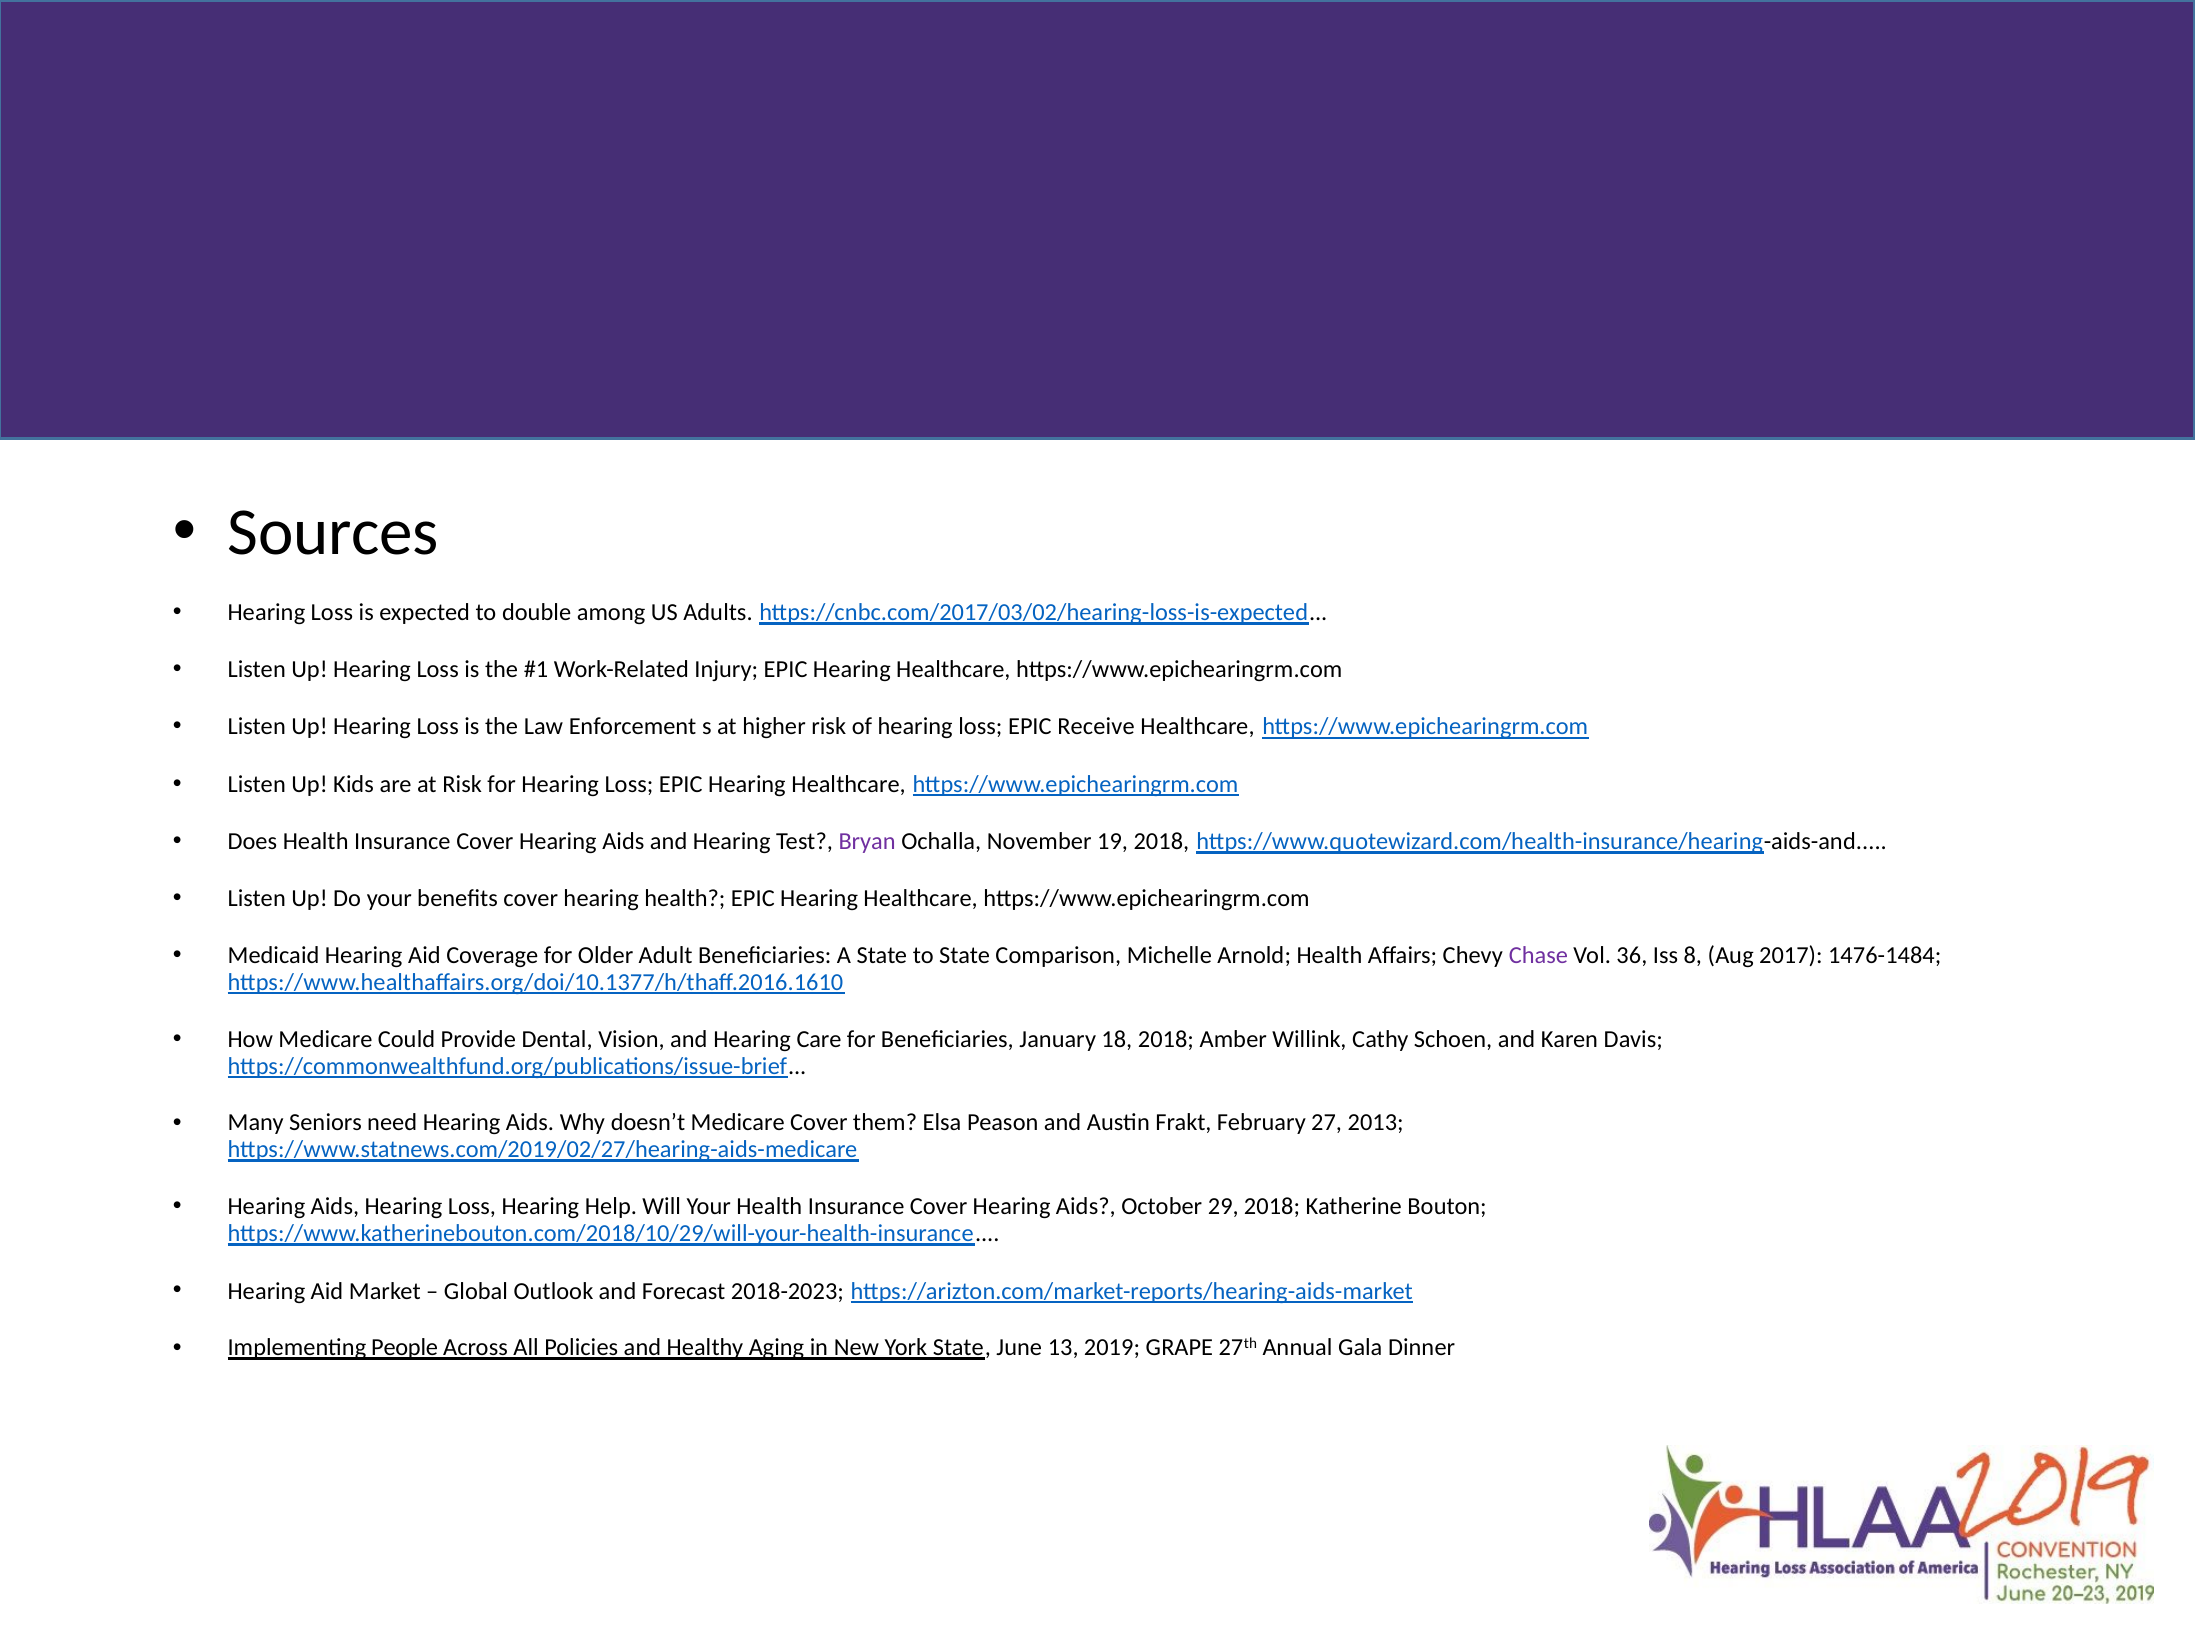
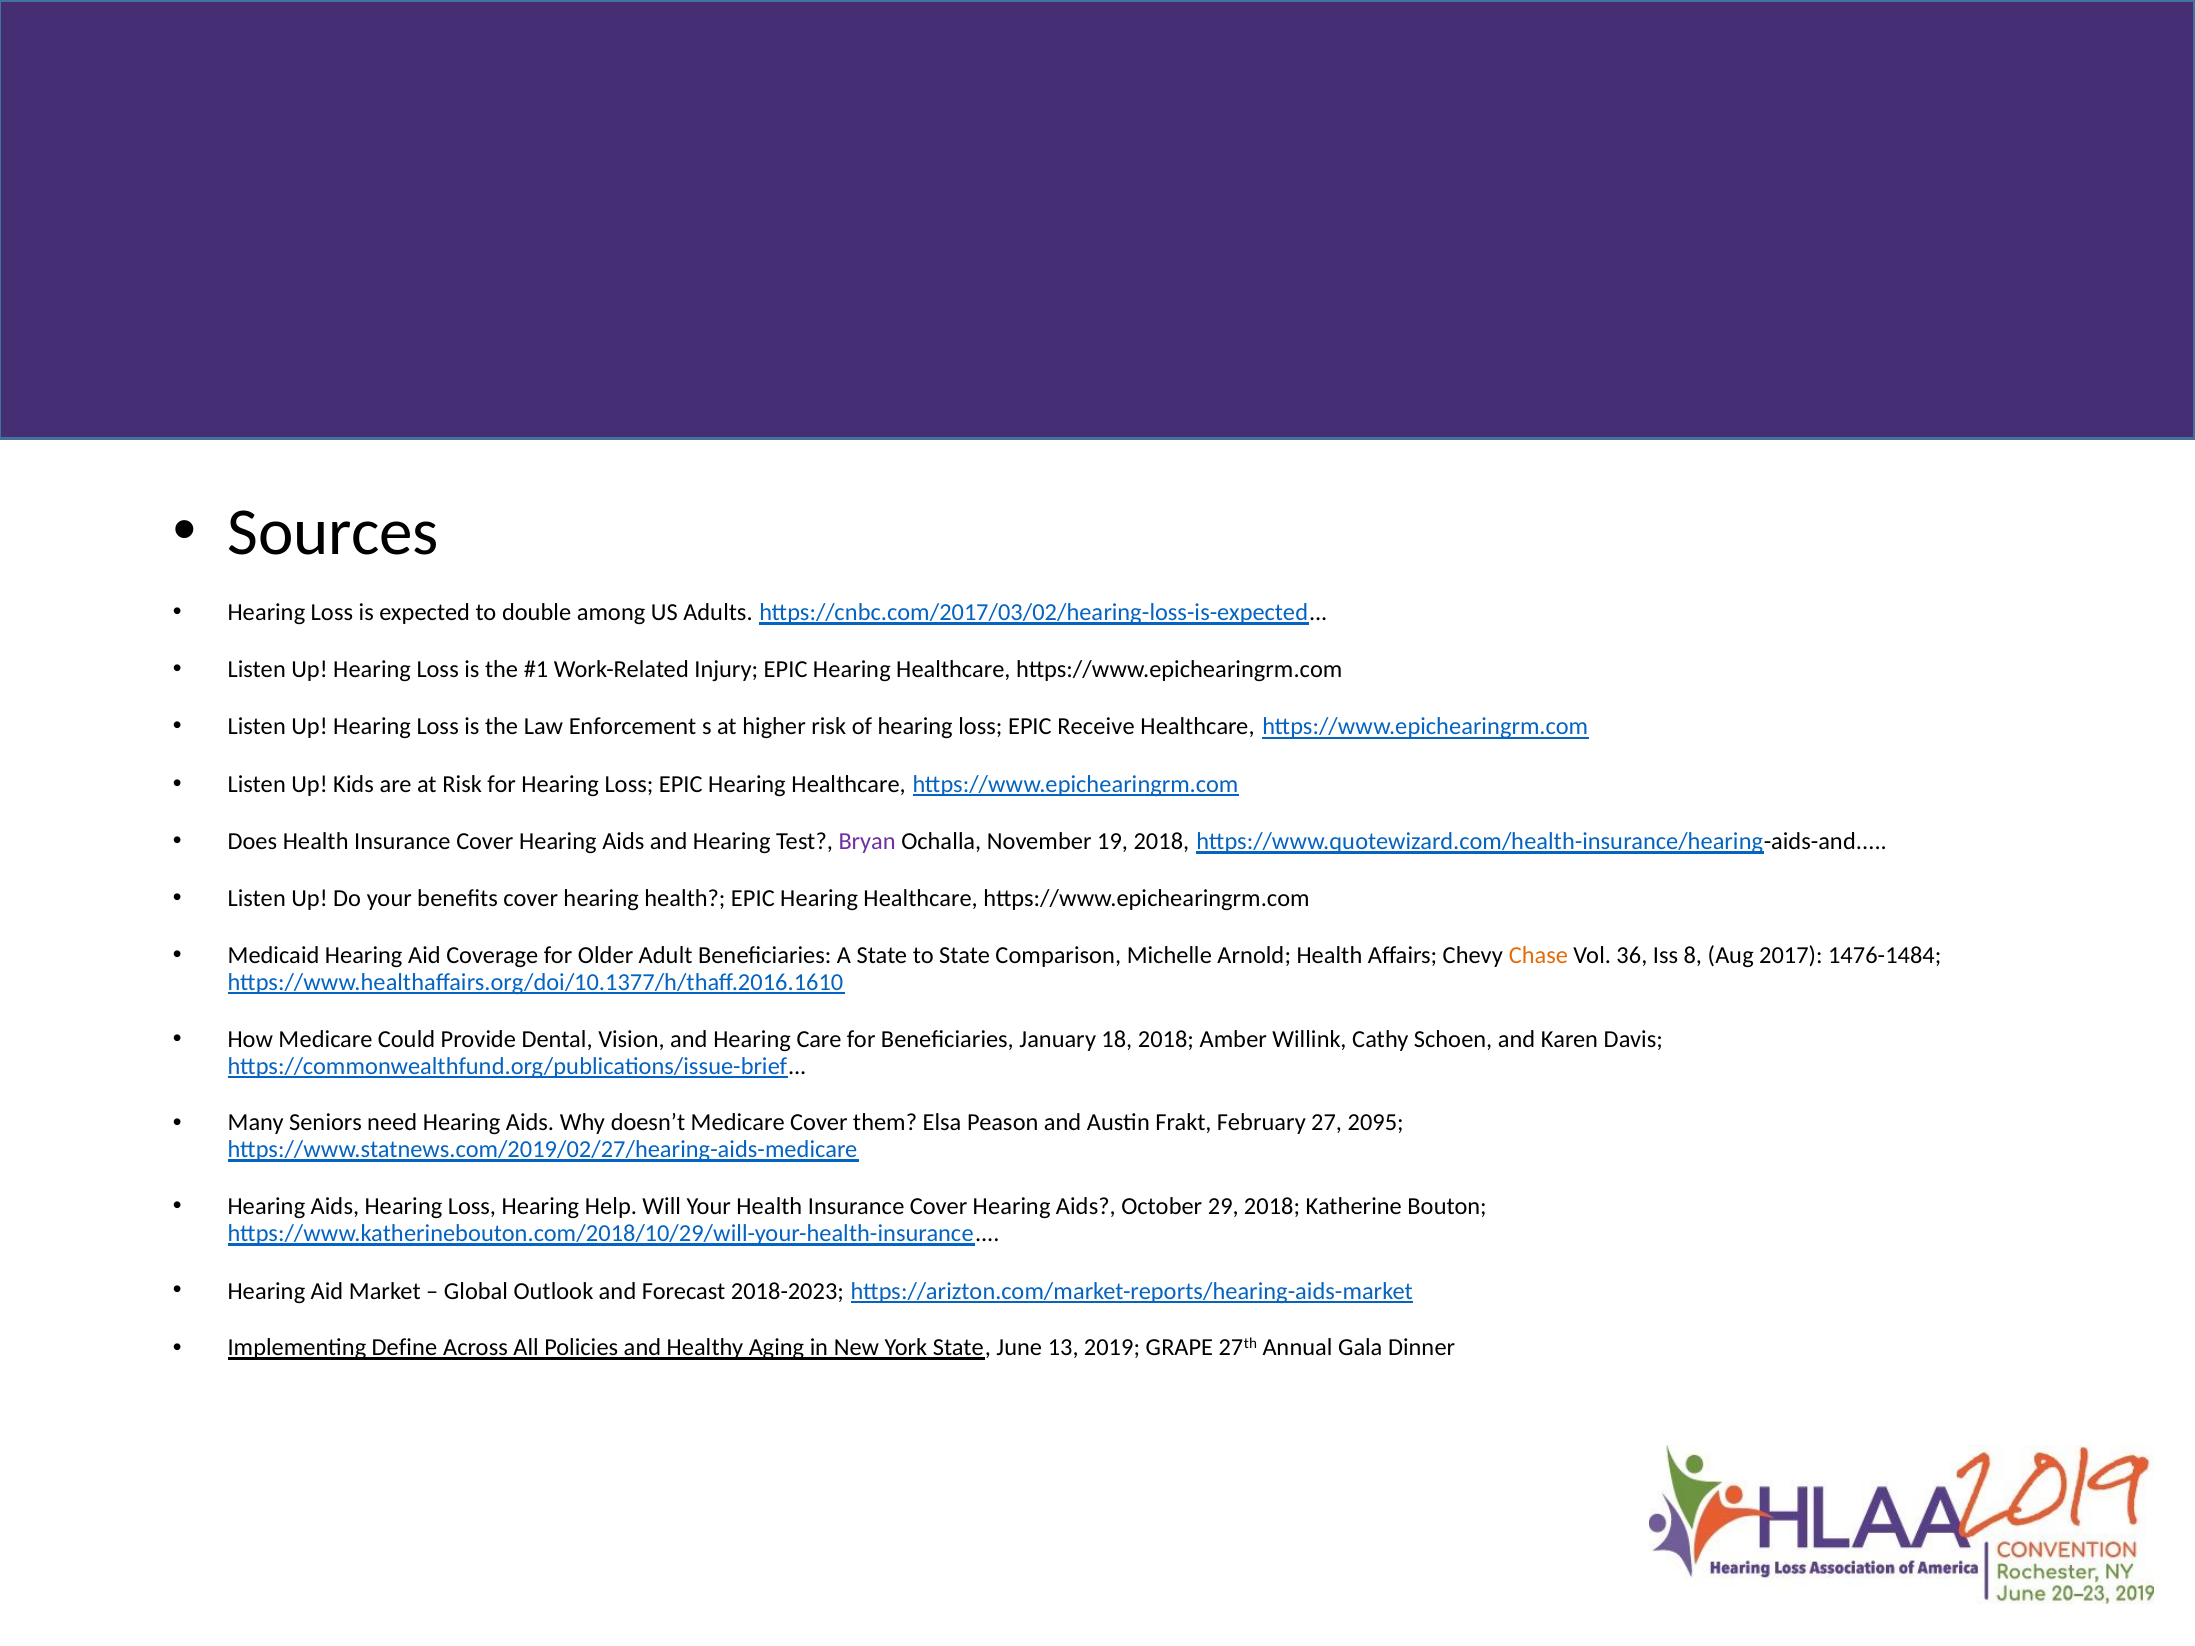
Chase colour: purple -> orange (1538, 956)
2013: 2013 -> 2095 (1376, 1123)
People: People -> Define (404, 1348)
